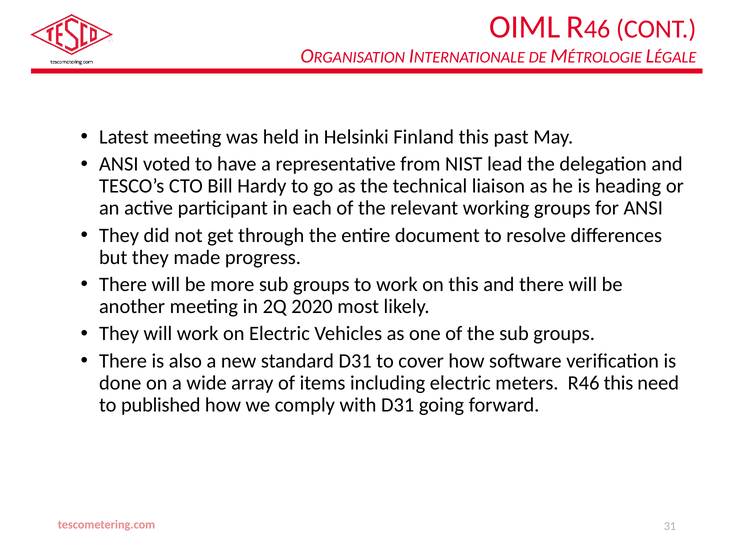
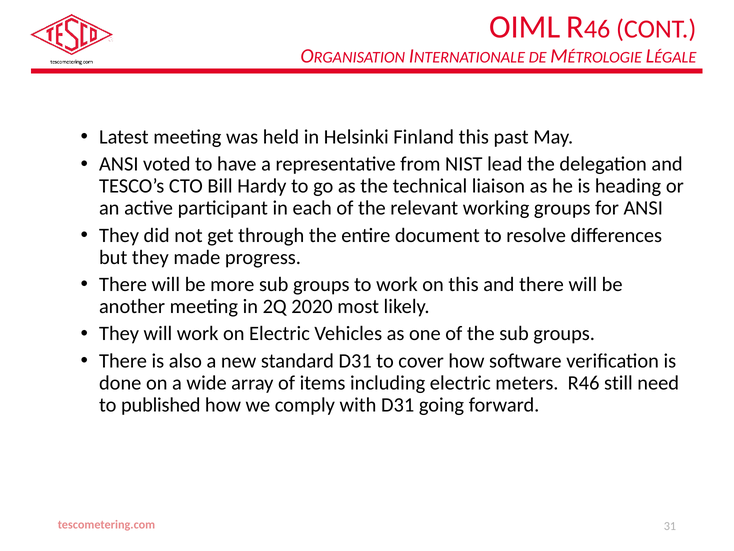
R46 this: this -> still (618, 383)
